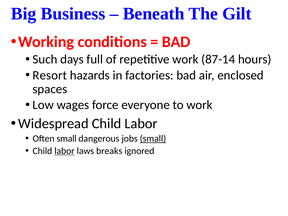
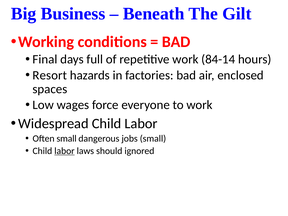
Such: Such -> Final (45, 59)
87-14: 87-14 -> 84-14 (218, 59)
small underline: present -> none (153, 139)
breaks: breaks -> should (109, 151)
